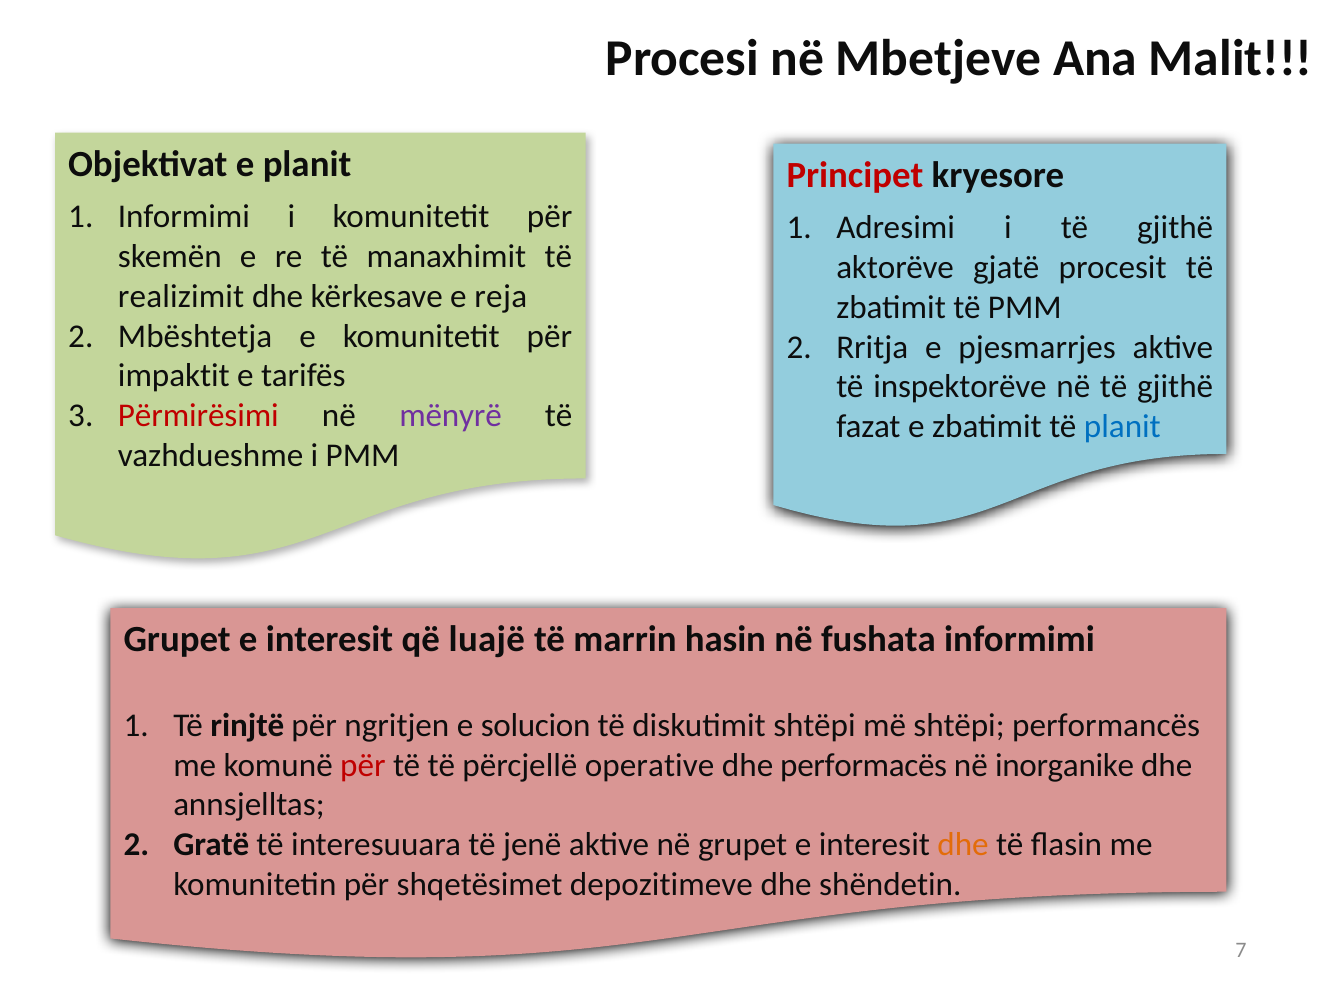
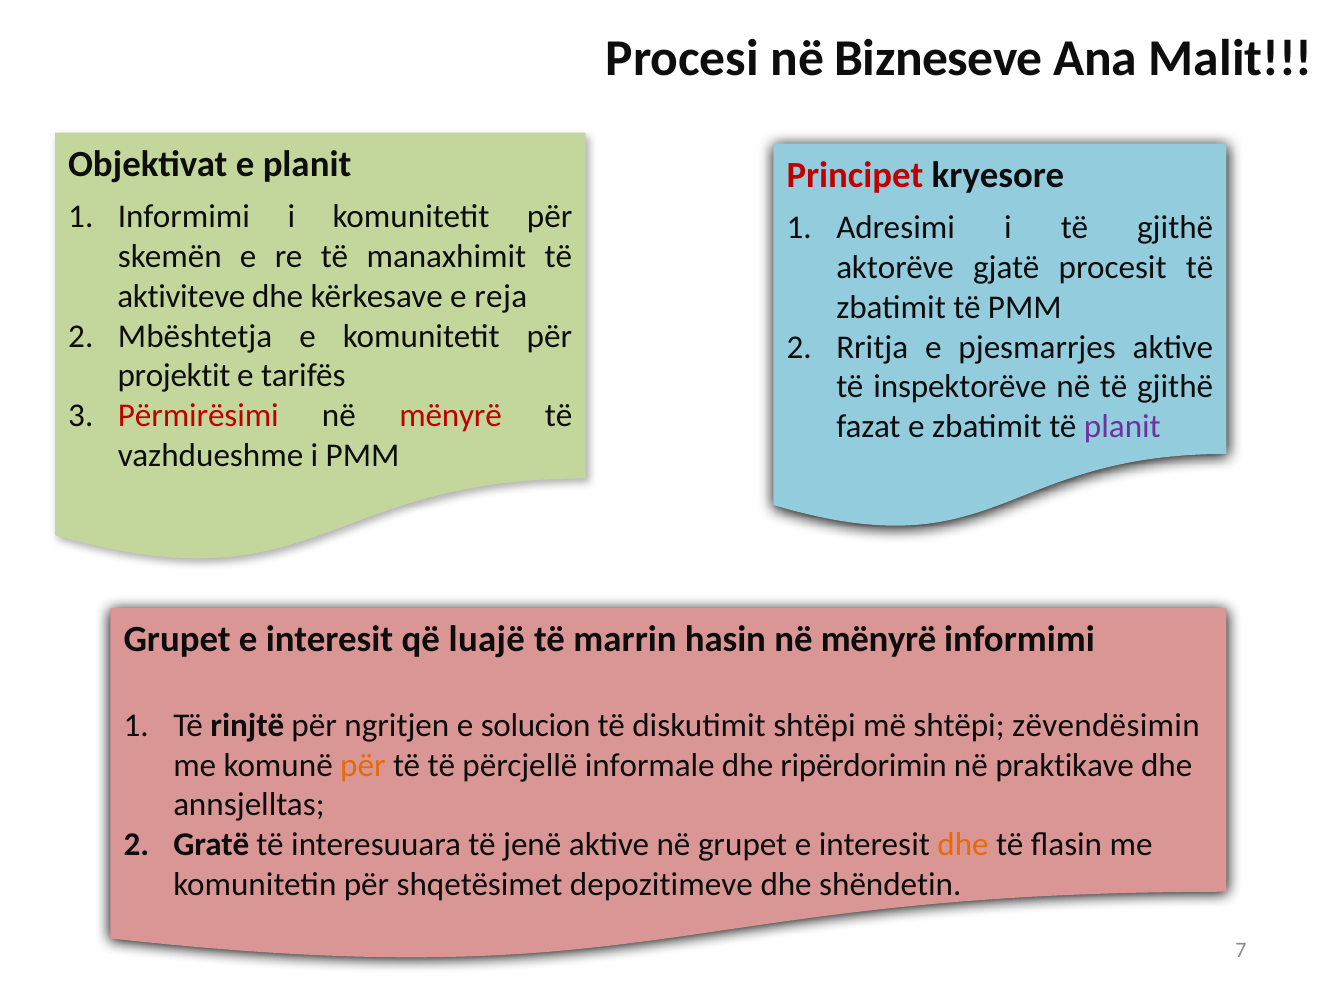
Mbetjeve: Mbetjeve -> Bizneseve (939, 59)
realizimit: realizimit -> aktiviteve (181, 296)
impaktit: impaktit -> projektit (174, 376)
mënyrë colour: purple -> red (451, 416)
planit colour: blue -> purple (1122, 427)
fushata: fushata -> mënyrë (879, 639)
performancës: performancës -> zëvendësimin (1106, 725)
për colour: red -> orange (363, 765)
operative: operative -> informale (650, 765)
performacës: performacës -> ripërdorimin (864, 765)
inorganike: inorganike -> praktikave (1065, 765)
